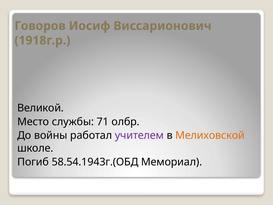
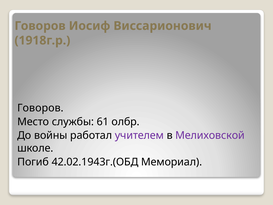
Великой: Великой -> Говоров (40, 108)
71: 71 -> 61 (103, 122)
Мелиховской colour: orange -> purple (210, 135)
58.54.1943г.(ОБД: 58.54.1943г.(ОБД -> 42.02.1943г.(ОБД (95, 162)
